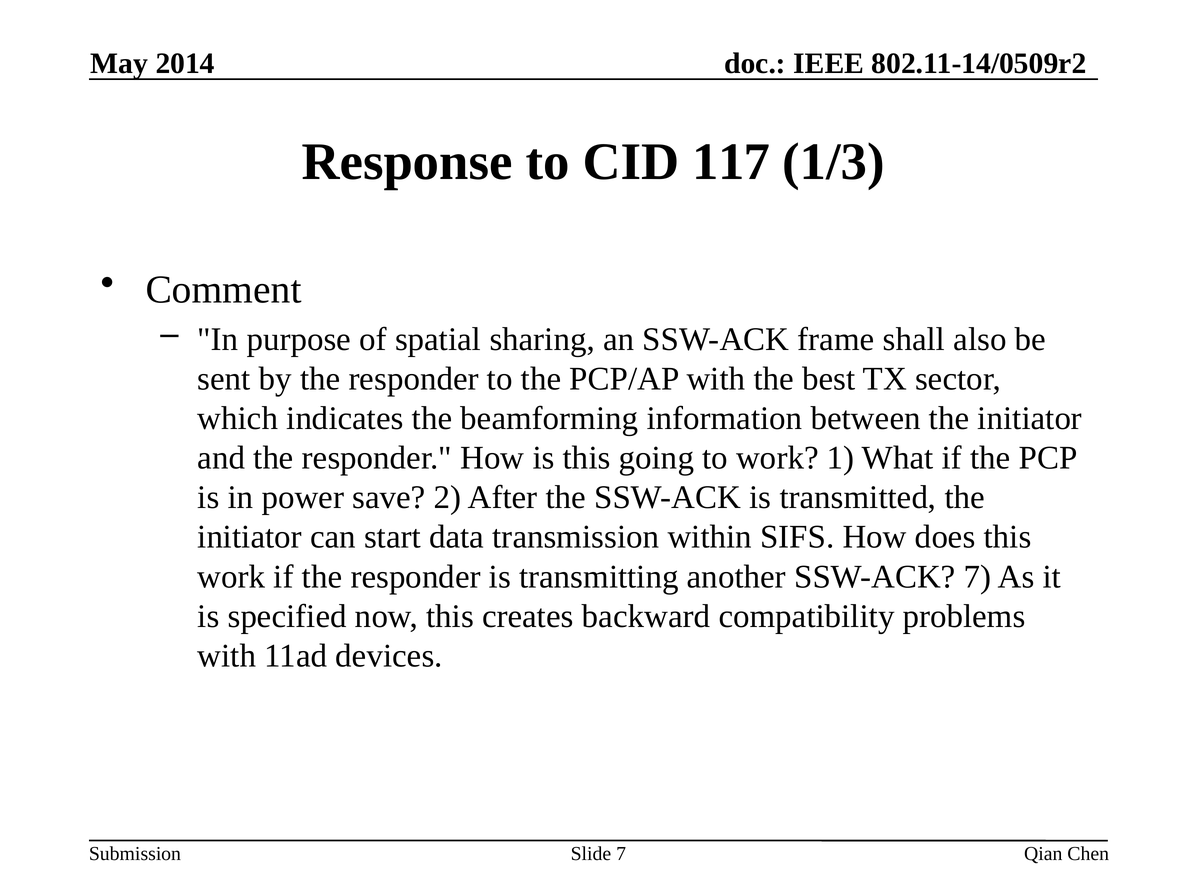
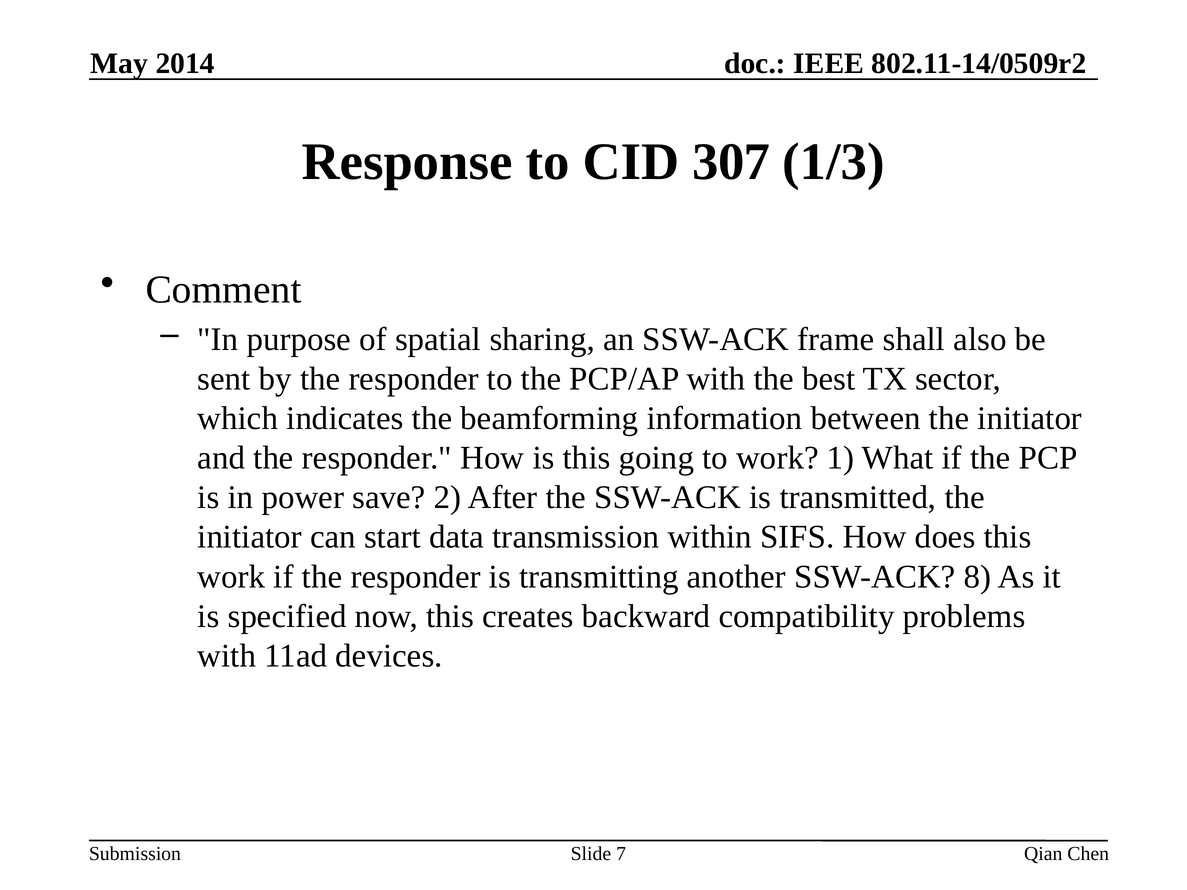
117: 117 -> 307 (731, 162)
SSW-ACK 7: 7 -> 8 (978, 577)
